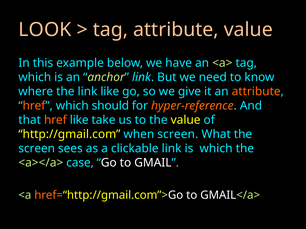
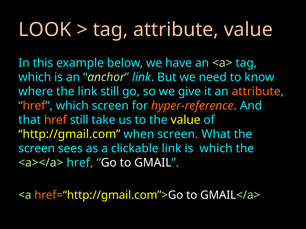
link like: like -> still (110, 92)
which should: should -> screen (110, 106)
href like: like -> still (79, 120)
<a></a> case: case -> href (80, 163)
